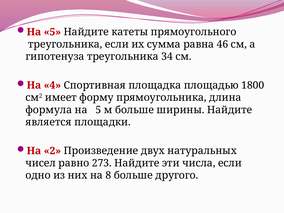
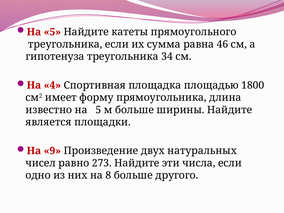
формула: формула -> известно (49, 110)
2: 2 -> 9 (52, 151)
